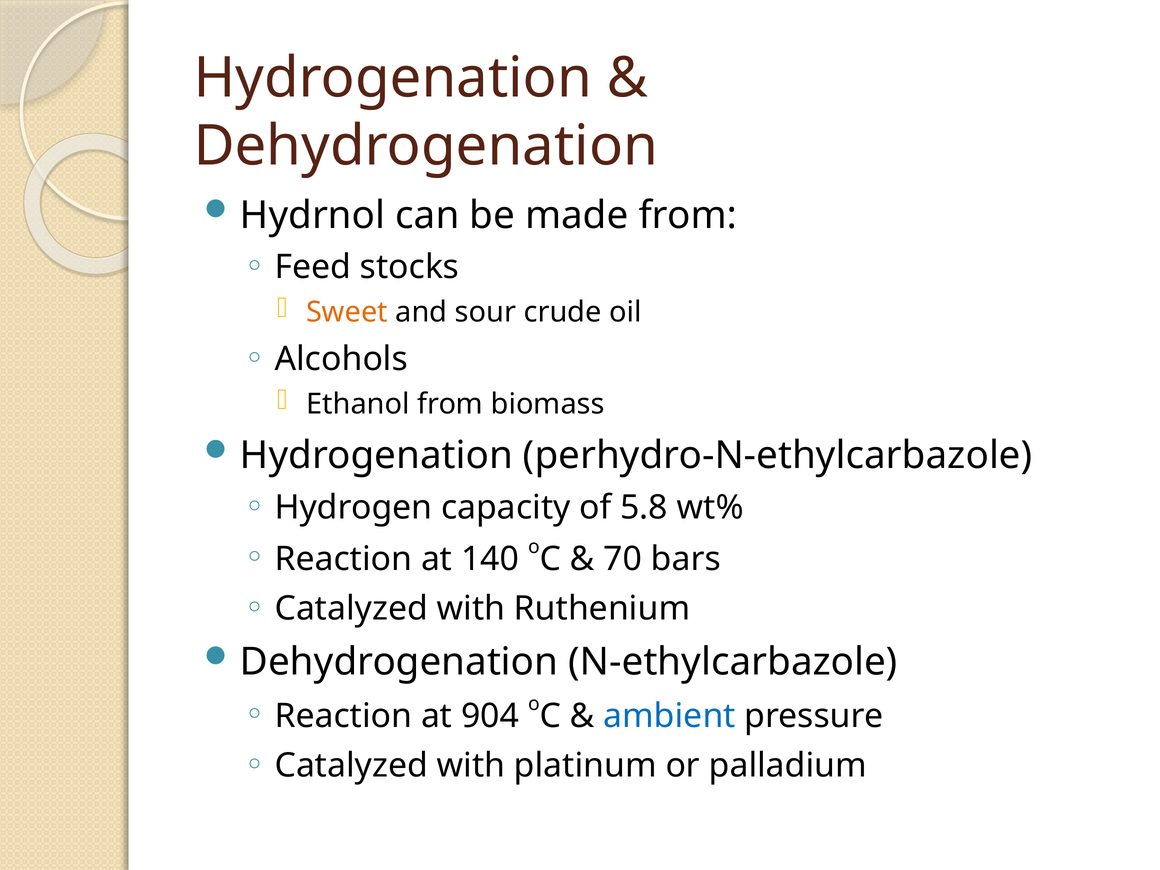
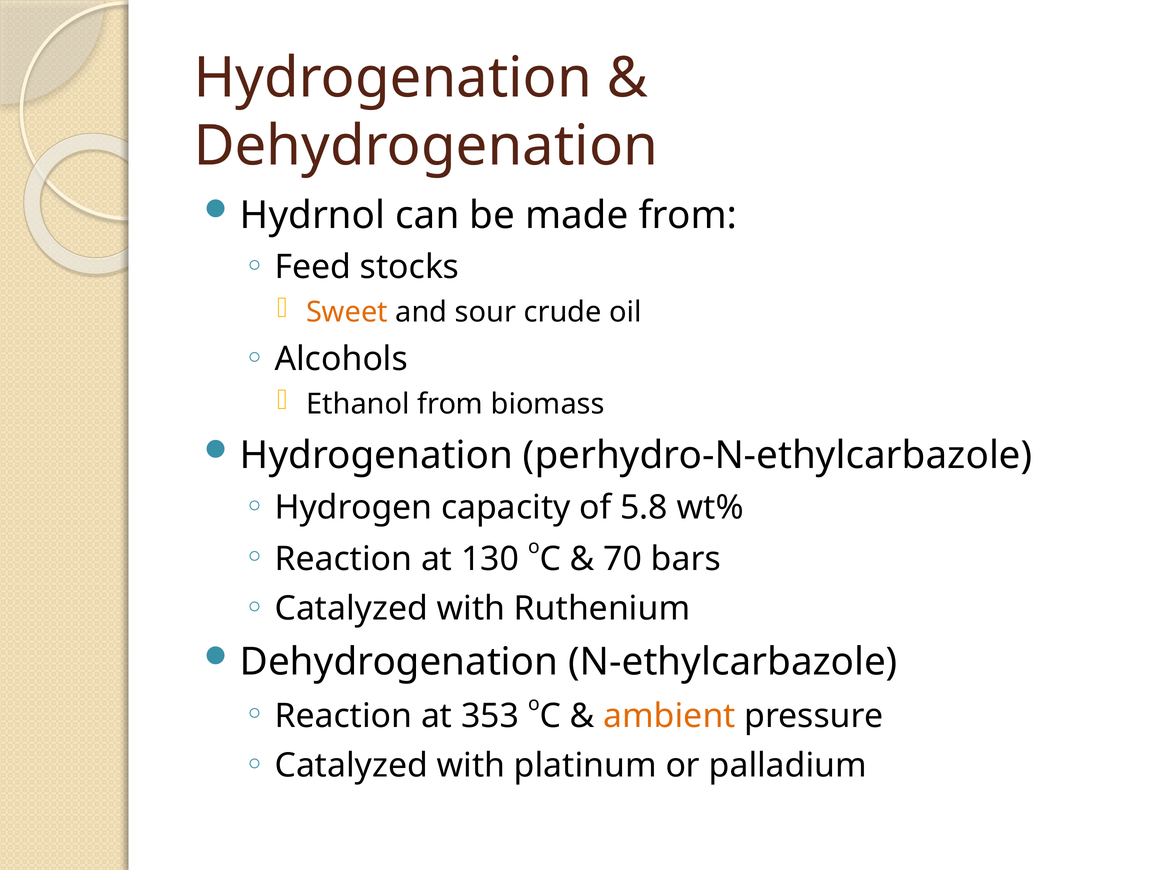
140: 140 -> 130 (490, 559)
904: 904 -> 353 (490, 716)
ambient colour: blue -> orange (669, 716)
